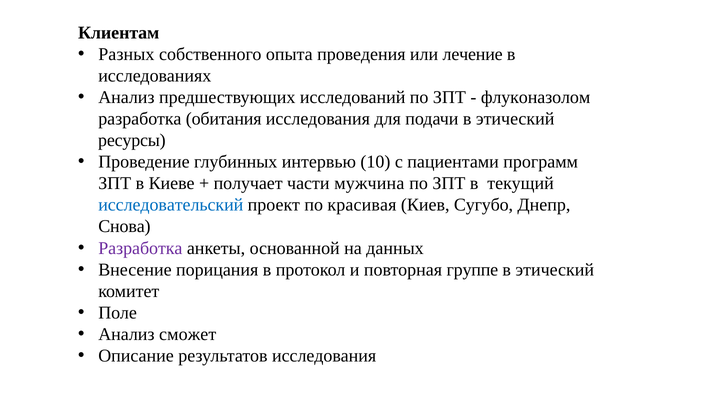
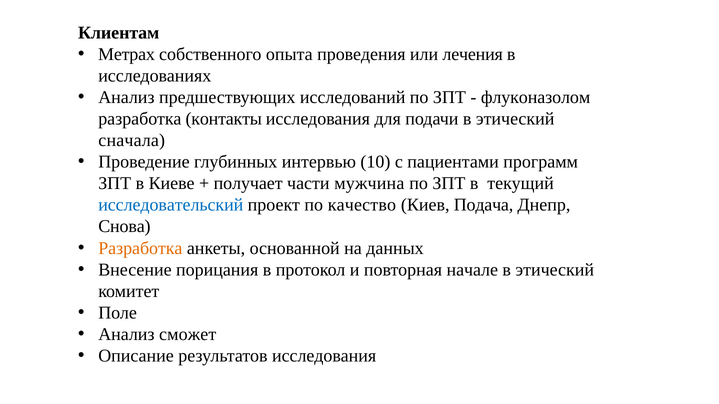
Разных: Разных -> Метрах (127, 54)
лечение: лечение -> лечения (473, 54)
обитания: обитания -> контакты (224, 119)
ресурсы: ресурсы -> сначала (132, 141)
красивая: красивая -> качество (362, 205)
Сугубо: Сугубо -> Подача (484, 205)
Разработка colour: purple -> orange (140, 248)
группе: группе -> начале (472, 270)
